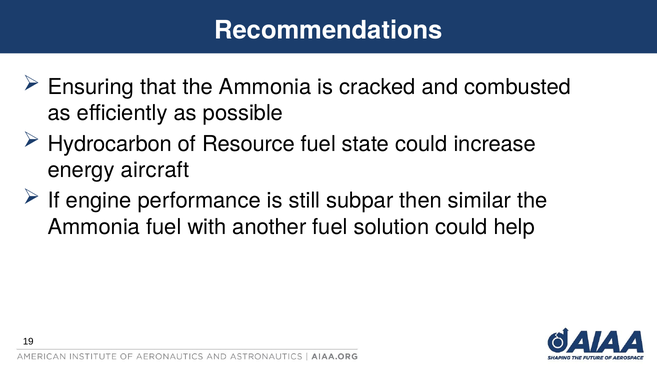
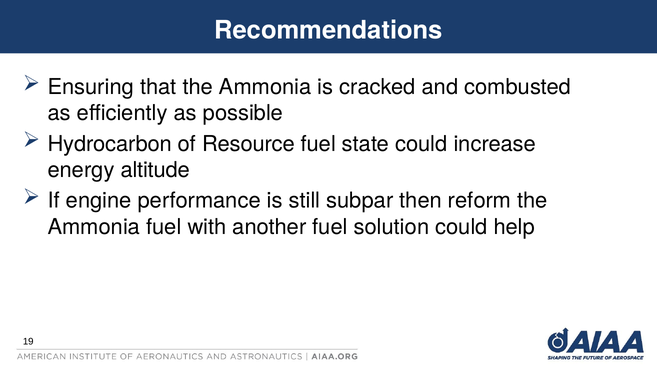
aircraft: aircraft -> altitude (155, 170)
similar: similar -> reform (480, 201)
